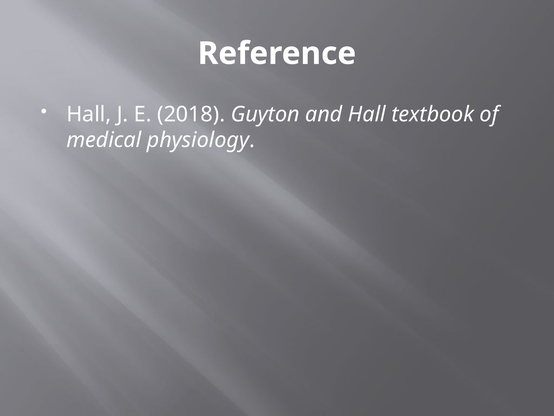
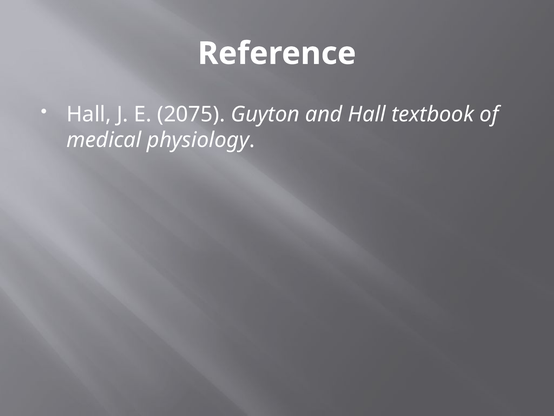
2018: 2018 -> 2075 (191, 114)
